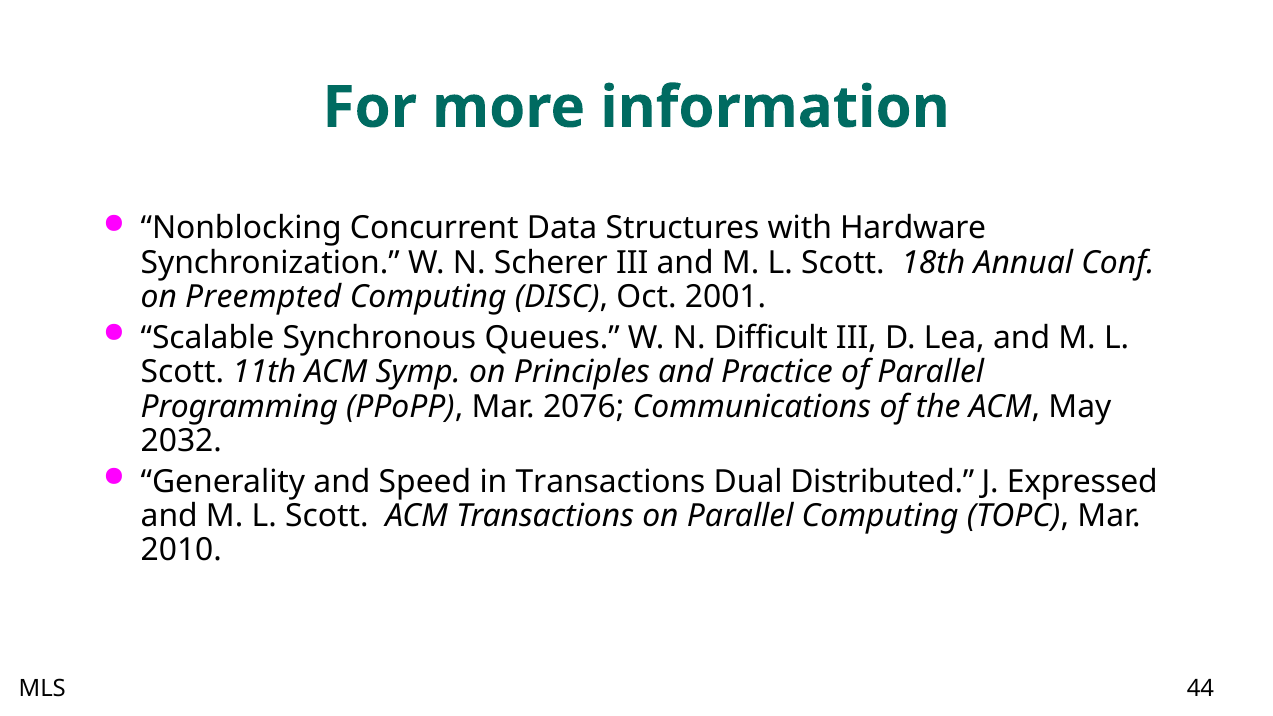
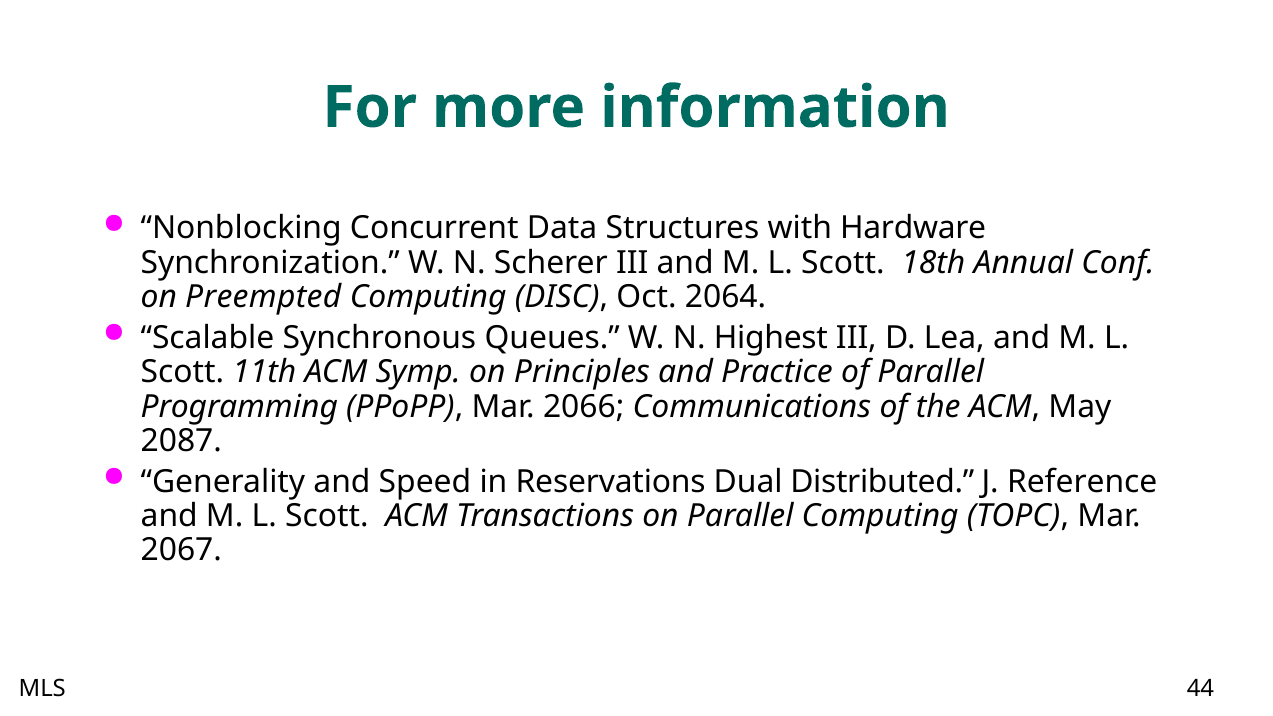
2001: 2001 -> 2064 (726, 297)
Difficult: Difficult -> Highest (771, 338)
2076: 2076 -> 2066 (584, 407)
2032: 2032 -> 2087 (181, 441)
in Transactions: Transactions -> Reservations (611, 482)
Expressed: Expressed -> Reference (1082, 482)
2010: 2010 -> 2067 (181, 550)
